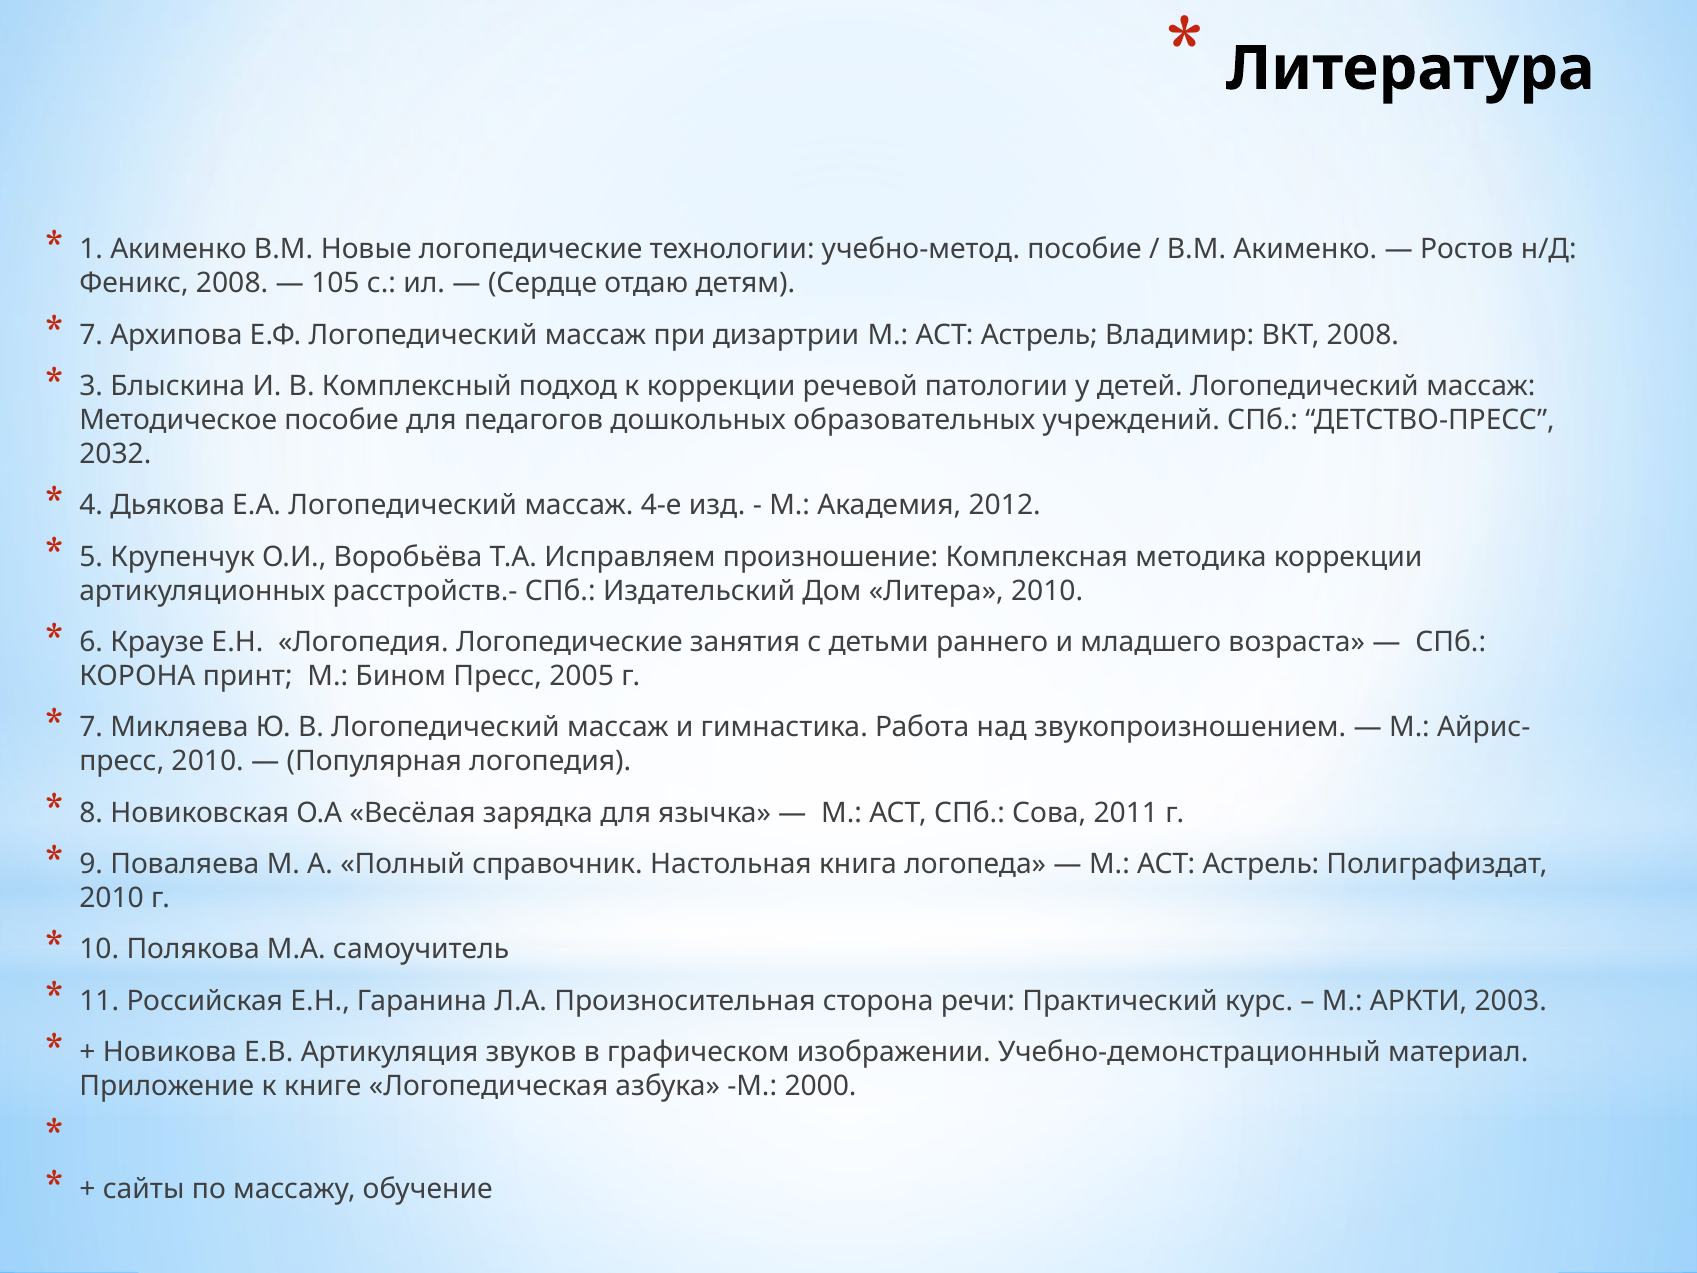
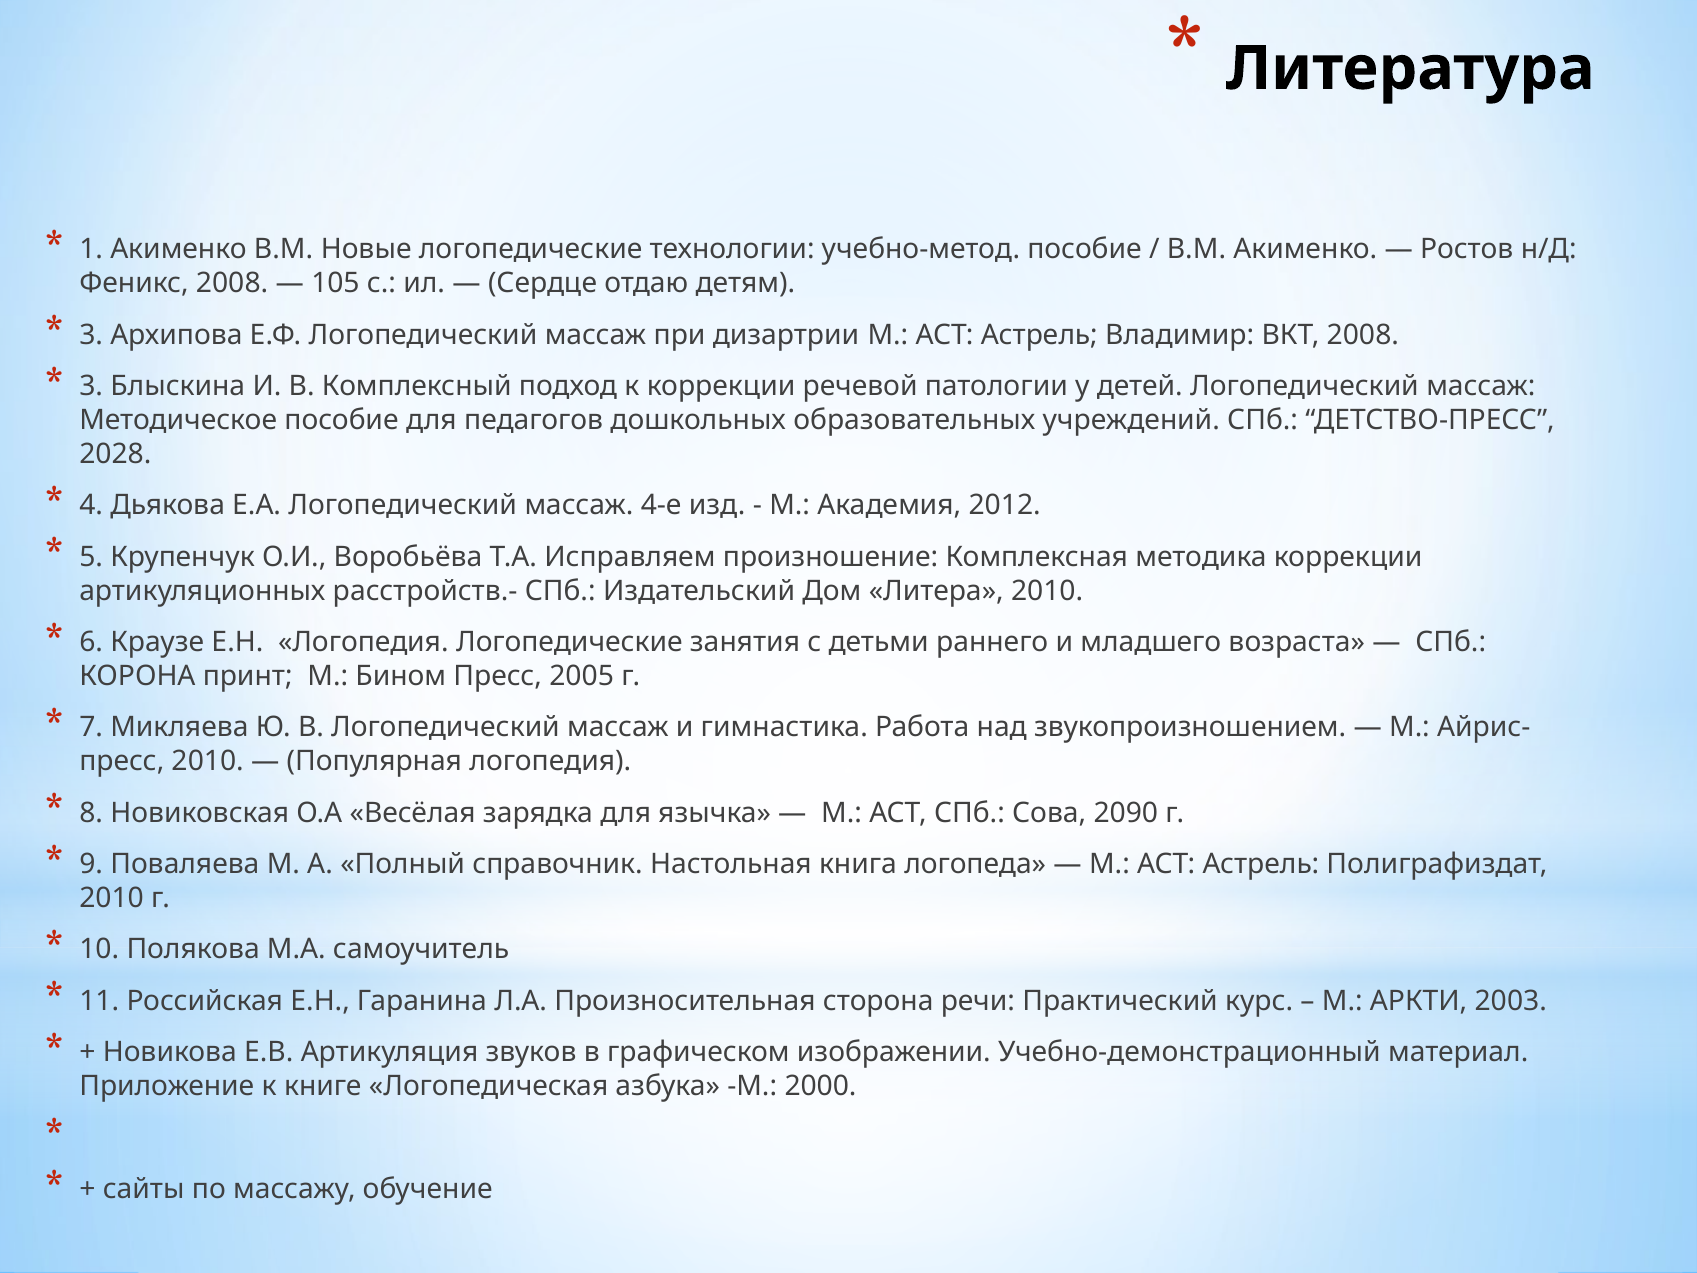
7: 7 -> 3 (91, 335)
2032: 2032 -> 2028 (115, 454)
2011: 2011 -> 2090 (1126, 813)
